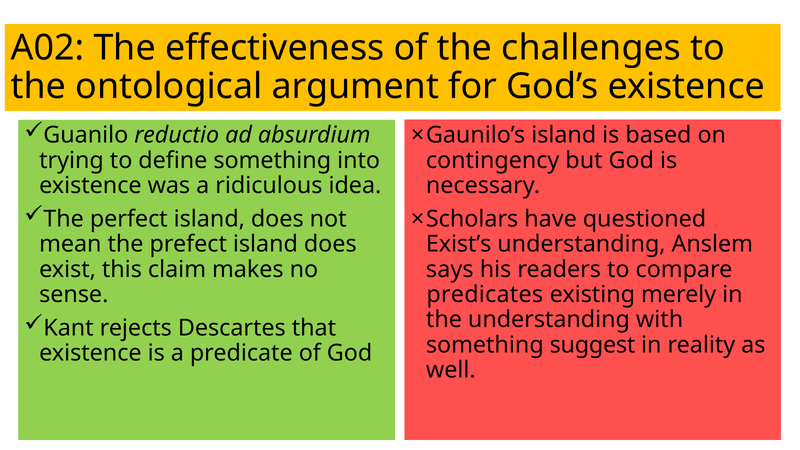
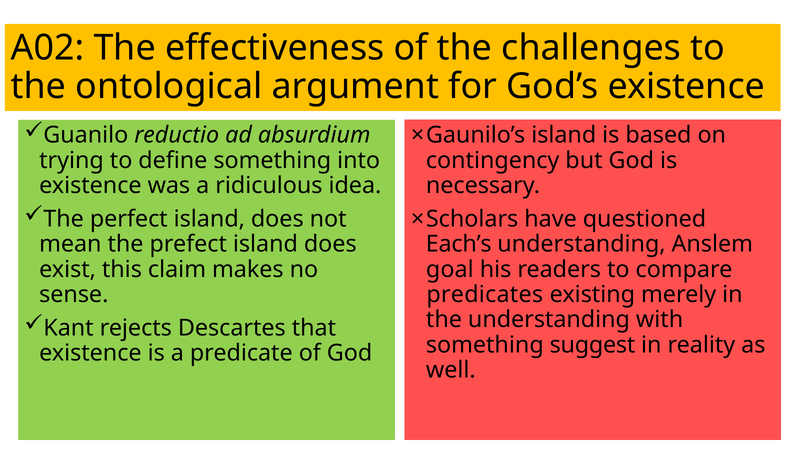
Exist’s: Exist’s -> Each’s (459, 244)
says: says -> goal (450, 269)
